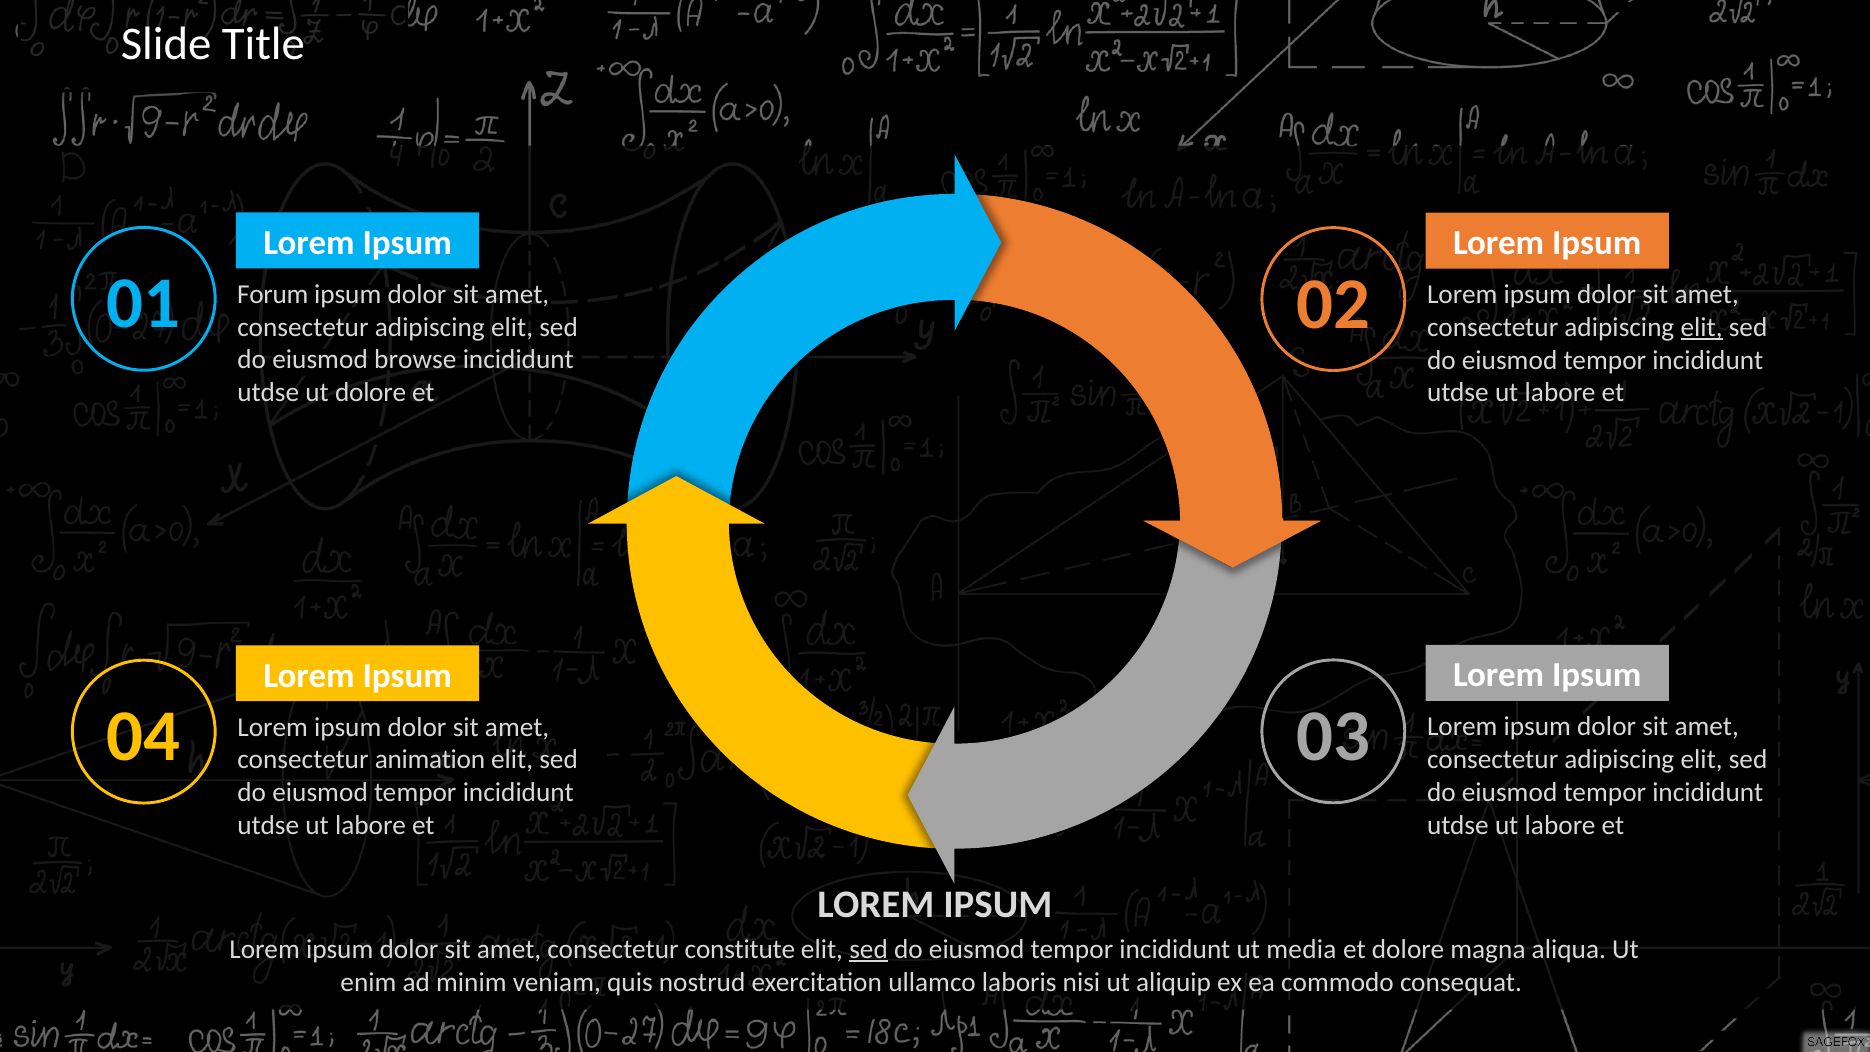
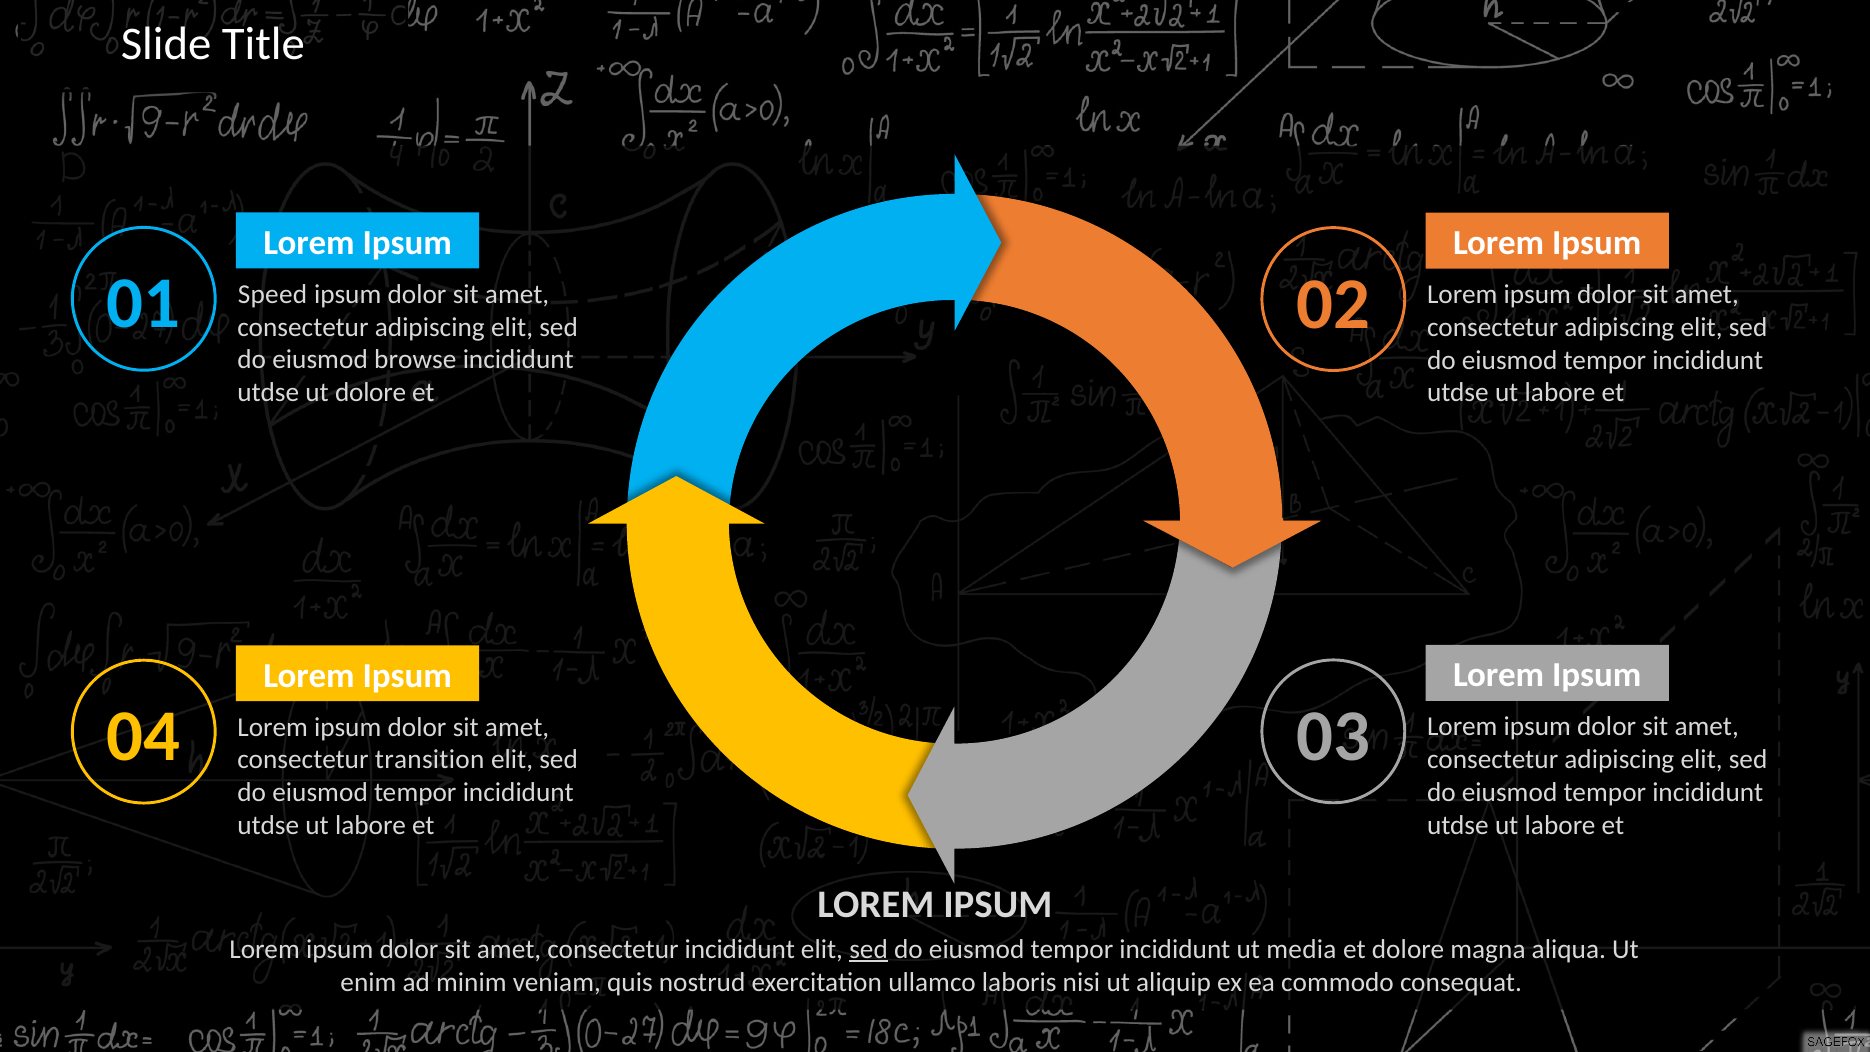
Forum: Forum -> Speed (273, 294)
elit underline: present -> none (1702, 327)
animation: animation -> transition (430, 760)
consectetur constitute: constitute -> incididunt (740, 949)
